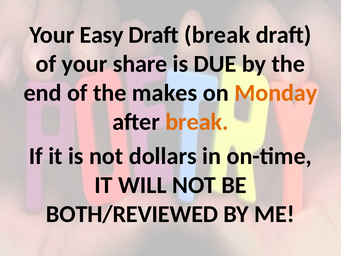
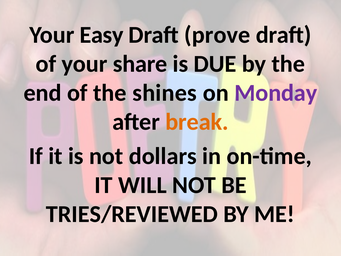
Draft break: break -> prove (217, 35)
makes: makes -> shines (165, 93)
Monday colour: orange -> purple (276, 93)
BOTH/REVIEWED: BOTH/REVIEWED -> TRIES/REVIEWED (132, 214)
